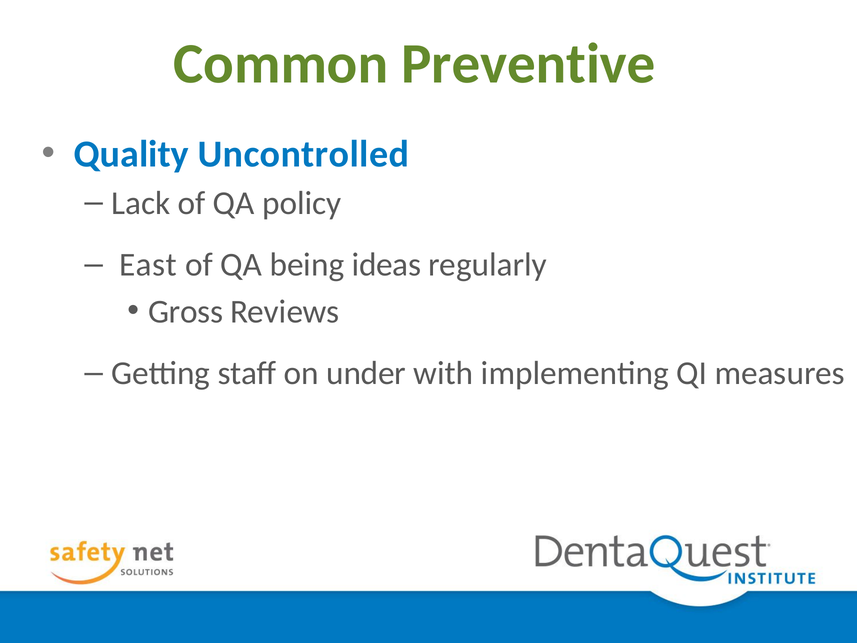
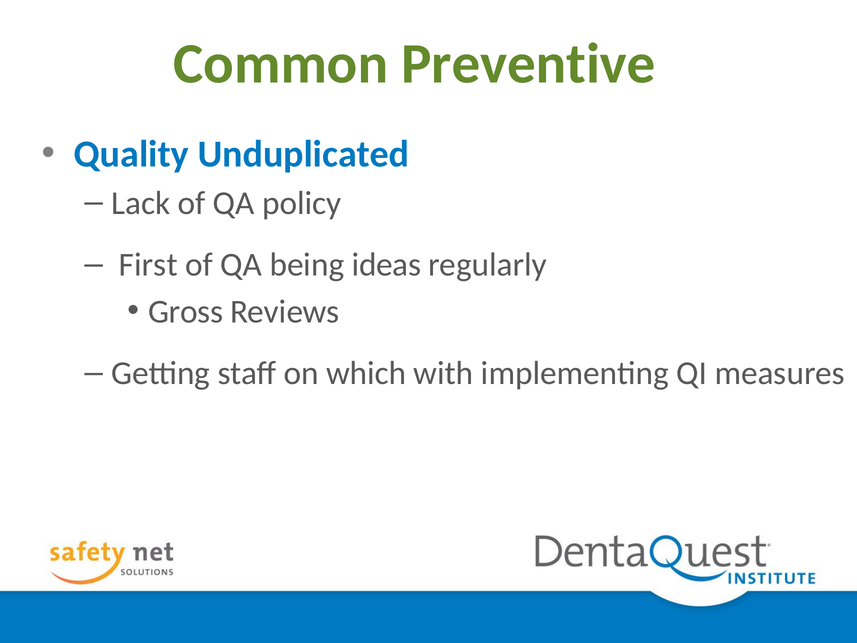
Uncontrolled: Uncontrolled -> Unduplicated (304, 154)
East: East -> First (148, 265)
under: under -> which (366, 373)
